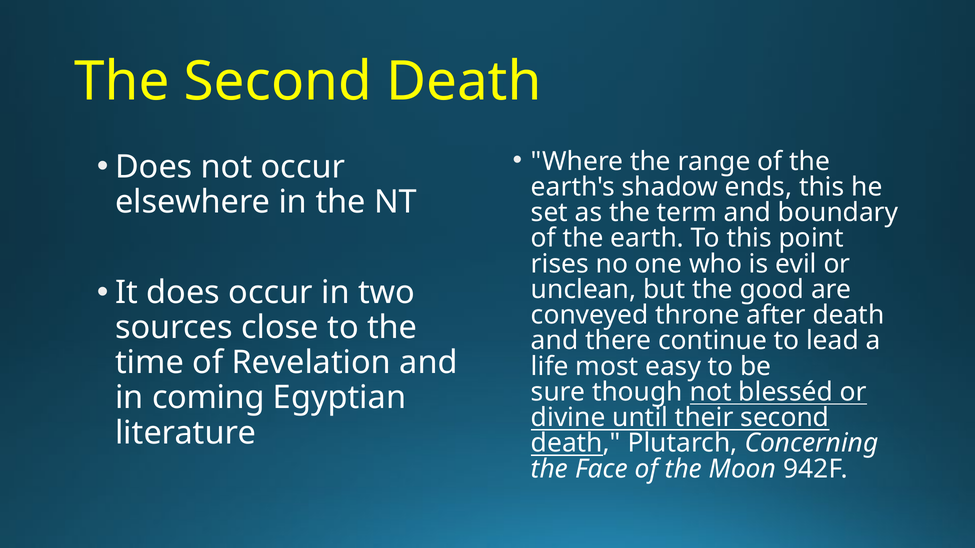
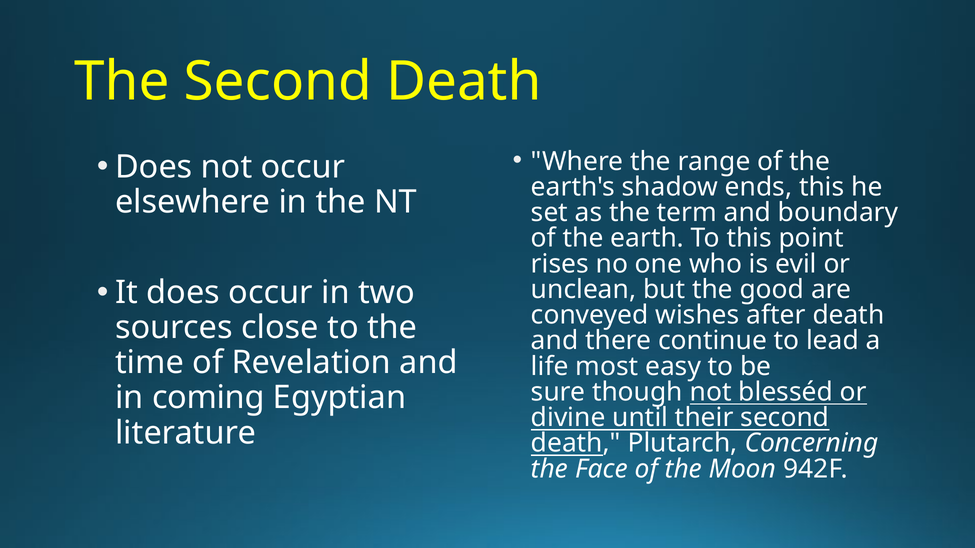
throne: throne -> wishes (697, 315)
